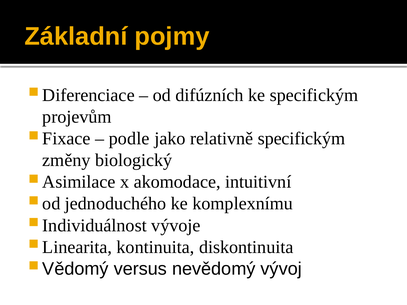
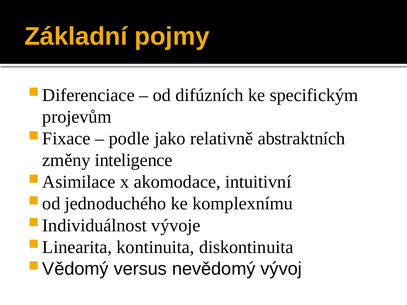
relativně specifickým: specifickým -> abstraktních (301, 139)
biologický: biologický -> inteligence (134, 160)
